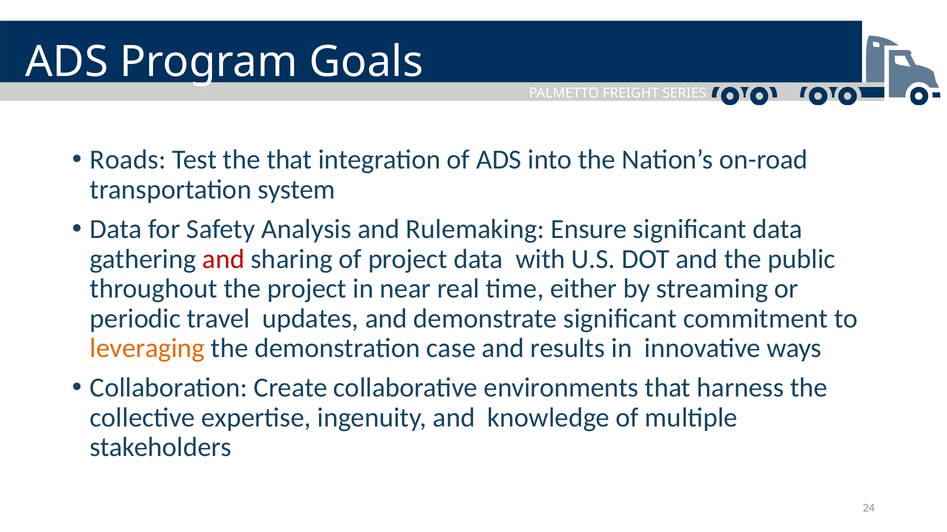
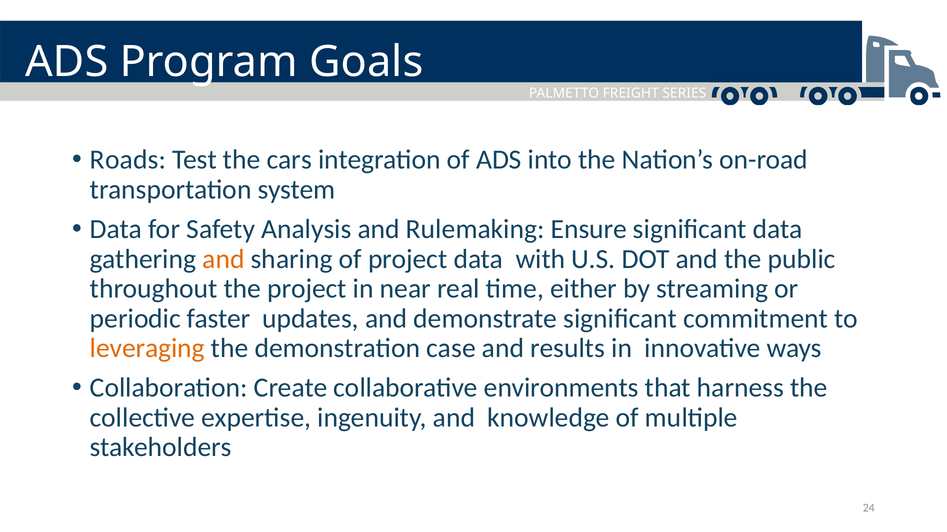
the that: that -> cars (289, 160)
and colour: red -> orange (223, 259)
travel: travel -> faster (219, 319)
